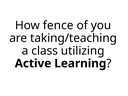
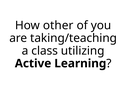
fence: fence -> other (58, 25)
